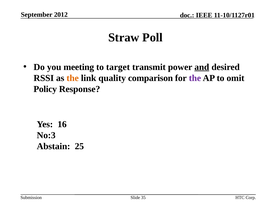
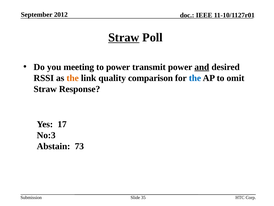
Straw underline: none -> present (124, 37)
to target: target -> power (118, 67)
the colour: purple -> blue (195, 78)
Policy: Policy -> Straw (45, 89)
16: 16 -> 17 (62, 124)
25: 25 -> 73 (79, 146)
